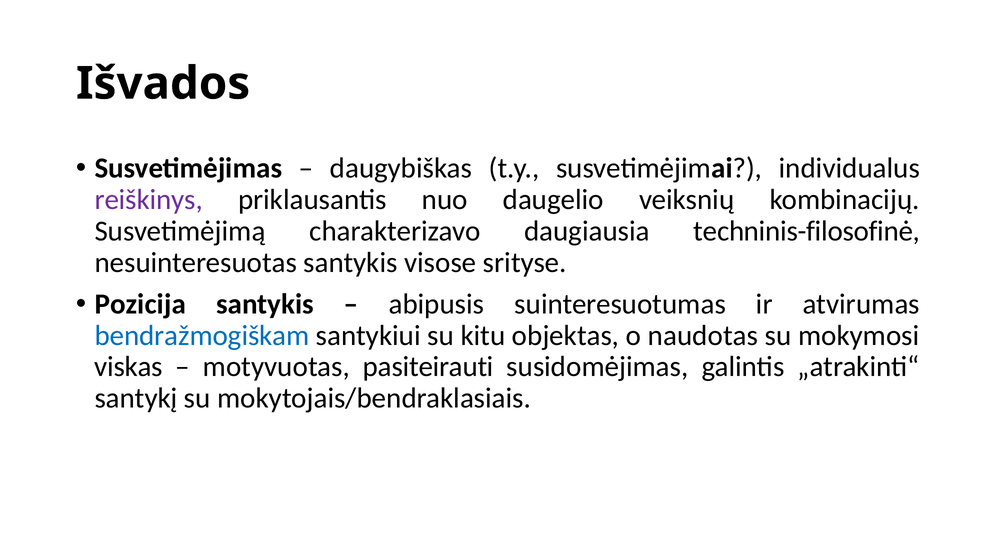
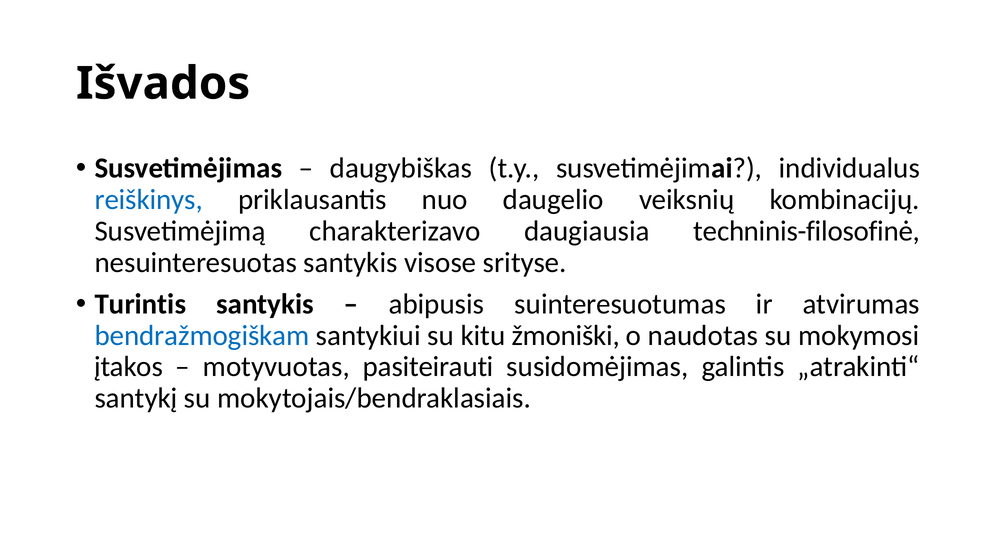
reiškinys colour: purple -> blue (149, 200)
Pozicija: Pozicija -> Turintis (140, 304)
objektas: objektas -> žmoniški (566, 336)
viskas: viskas -> įtakos (129, 367)
